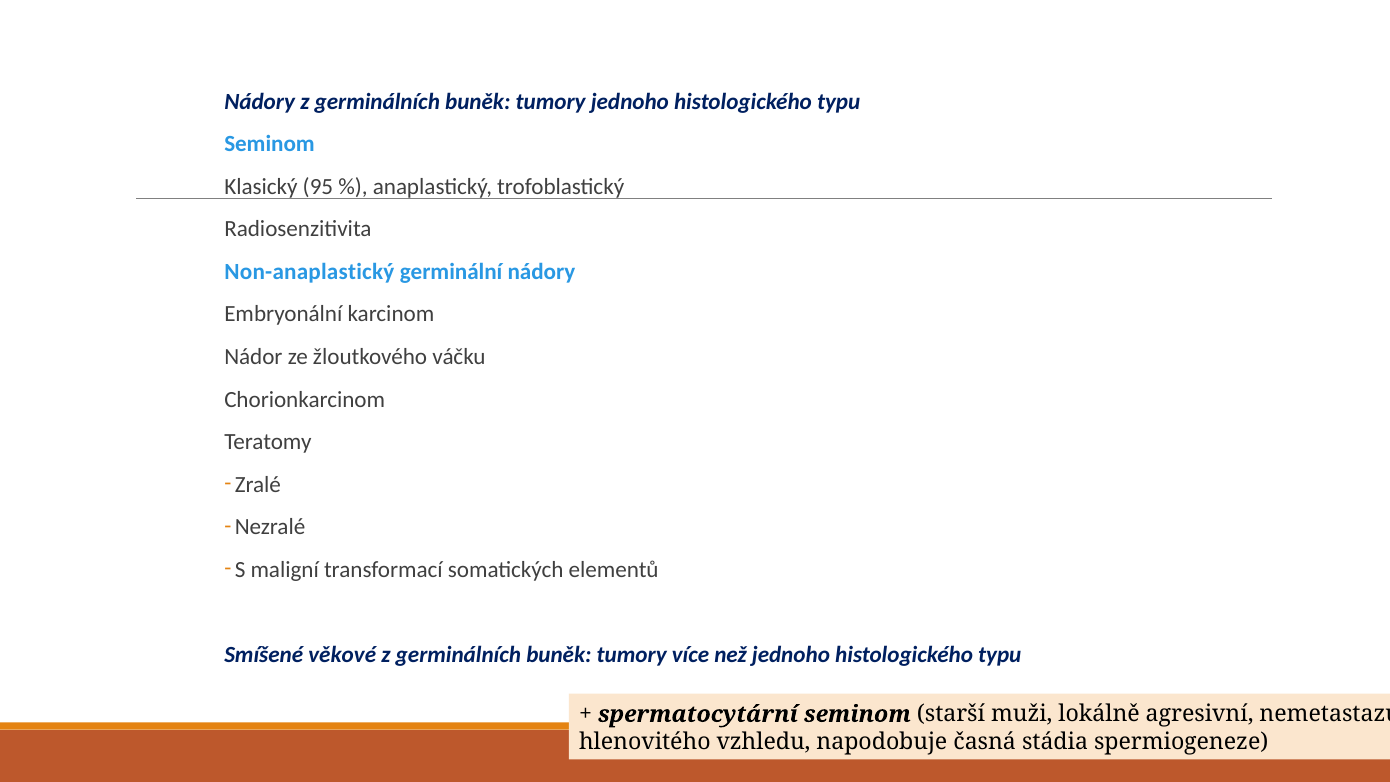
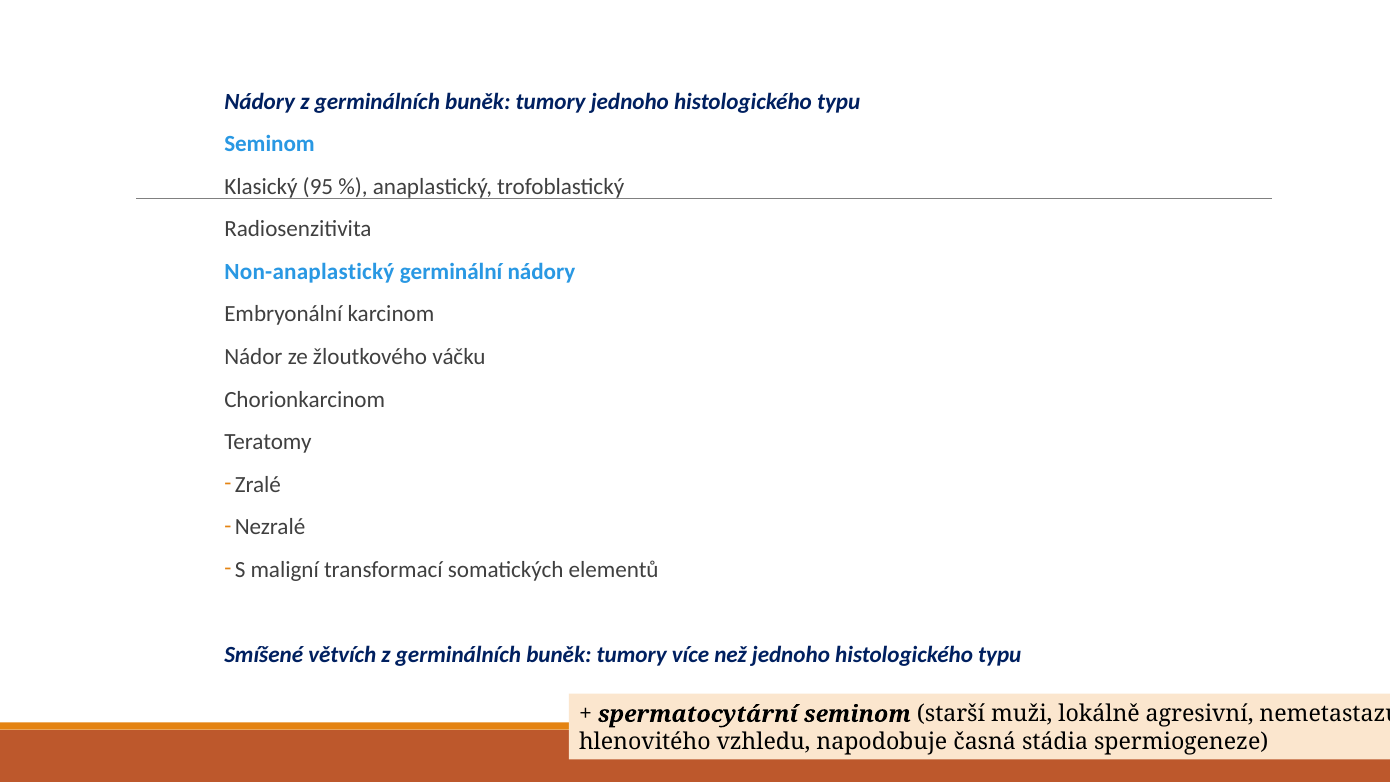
věkové: věkové -> větvích (342, 654)
